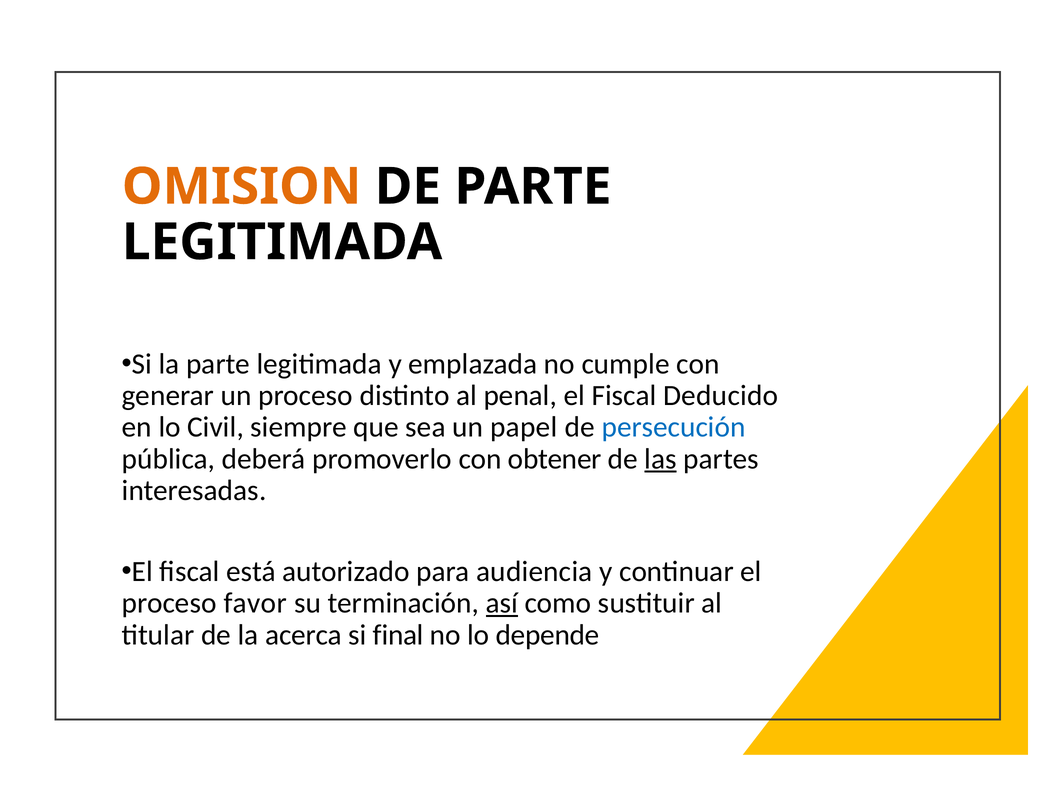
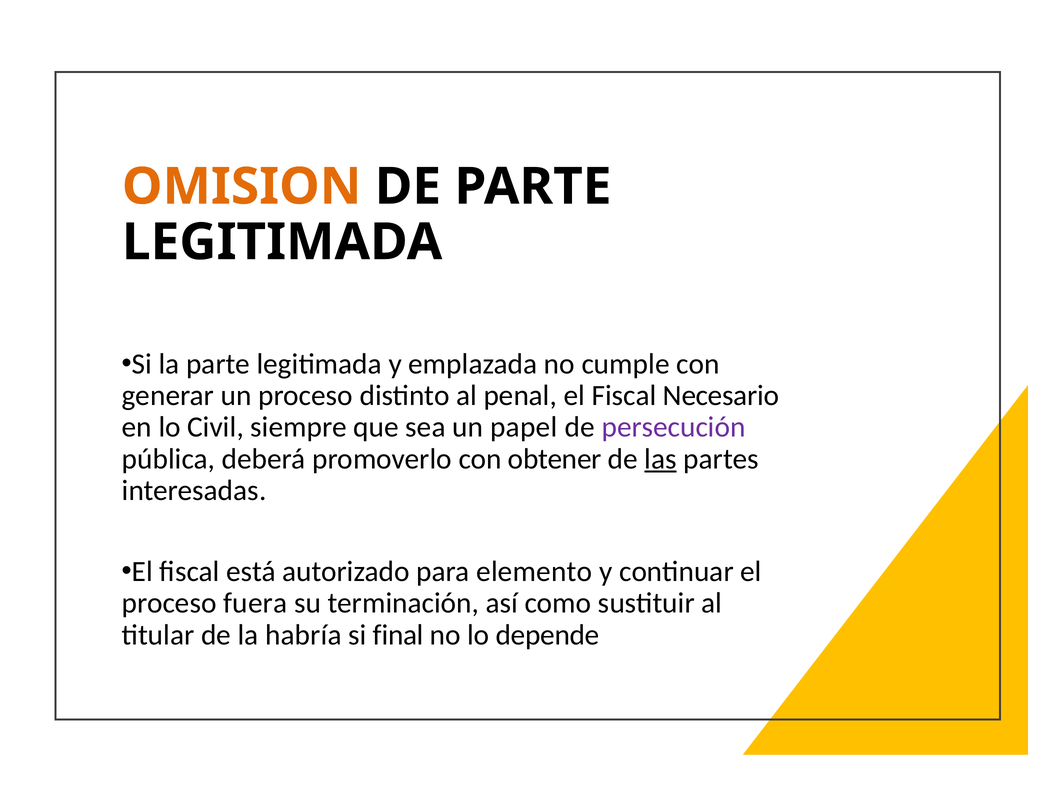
Deducido: Deducido -> Necesario (721, 396)
persecución colour: blue -> purple (674, 427)
audiencia: audiencia -> elemento (534, 572)
favor: favor -> fuera (255, 603)
así underline: present -> none (502, 603)
acerca: acerca -> habría (303, 635)
